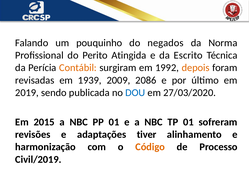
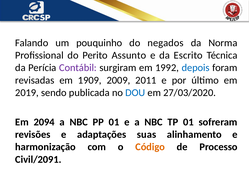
Atingida: Atingida -> Assunto (129, 55)
Contábil colour: orange -> purple (78, 68)
depois colour: orange -> blue (196, 68)
1939: 1939 -> 1909 (90, 80)
2086: 2086 -> 2011 (146, 80)
2015: 2015 -> 2094 (44, 122)
tiver: tiver -> suas (147, 134)
Civil/2019: Civil/2019 -> Civil/2091 (38, 159)
